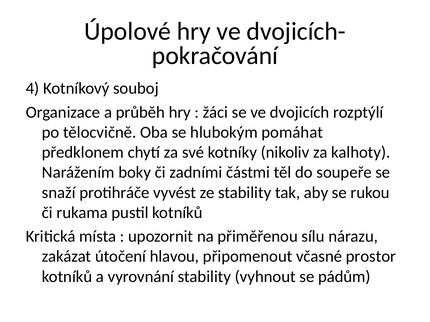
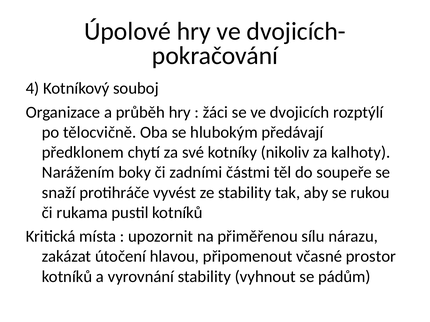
pomáhat: pomáhat -> předávají (292, 133)
